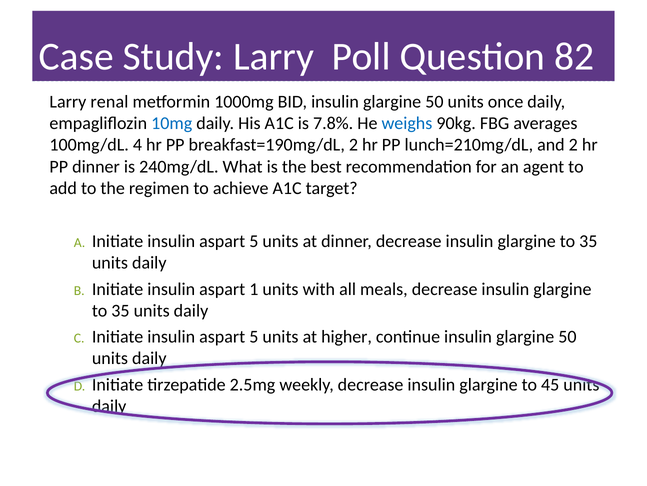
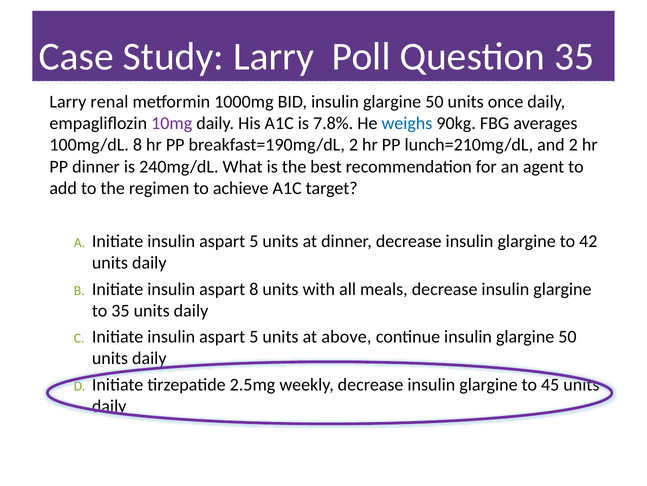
Question 82: 82 -> 35 (574, 57)
10mg colour: blue -> purple (172, 123)
100mg/dL 4: 4 -> 8 (138, 145)
35: 35 -> 42 (588, 241)
aspart 1: 1 -> 8 (254, 289)
higher: higher -> above (346, 336)
